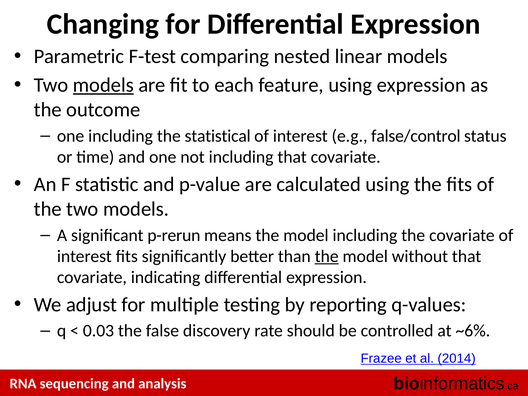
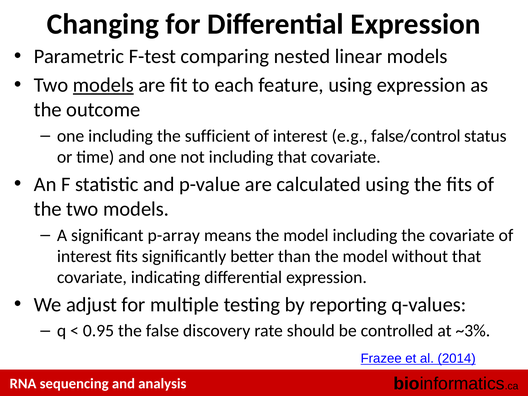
statistical: statistical -> sufficient (218, 136)
p-rerun: p-rerun -> p-array (174, 235)
the underline: present -> none (327, 256)
0.03: 0.03 -> 0.95 (98, 331)
~6%: ~6% -> ~3% (473, 331)
